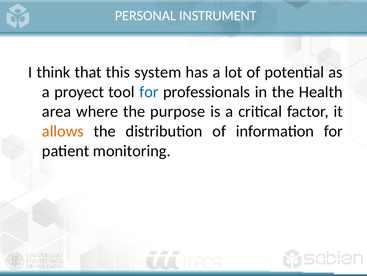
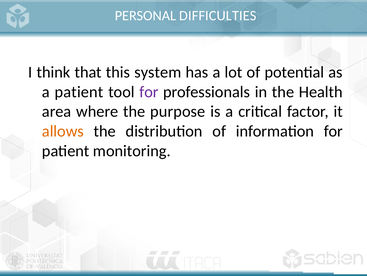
INSTRUMENT: INSTRUMENT -> DIFFICULTIES (218, 16)
a proyect: proyect -> patient (79, 92)
for colour: blue -> purple (149, 92)
